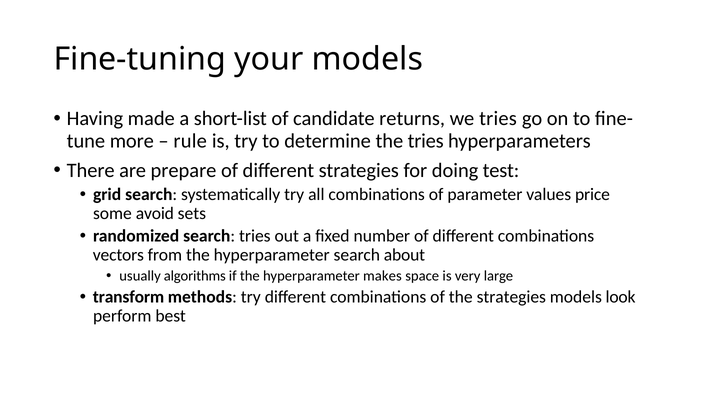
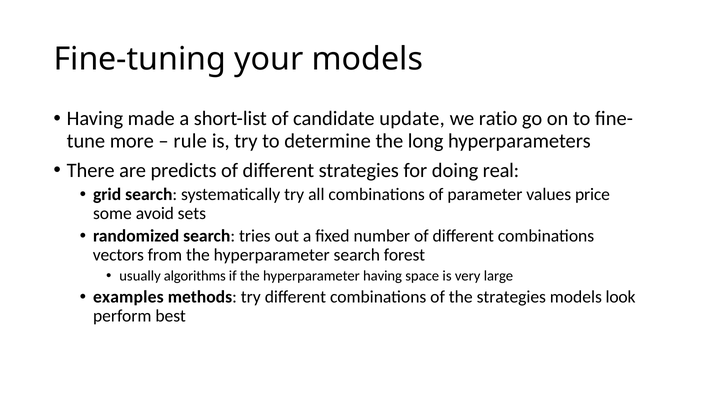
returns: returns -> update (412, 119)
we tries: tries -> ratio (498, 119)
the tries: tries -> long (426, 141)
prepare: prepare -> predicts (184, 170)
test: test -> real (501, 170)
about: about -> forest (404, 255)
hyperparameter makes: makes -> having (383, 276)
transform: transform -> examples (128, 297)
